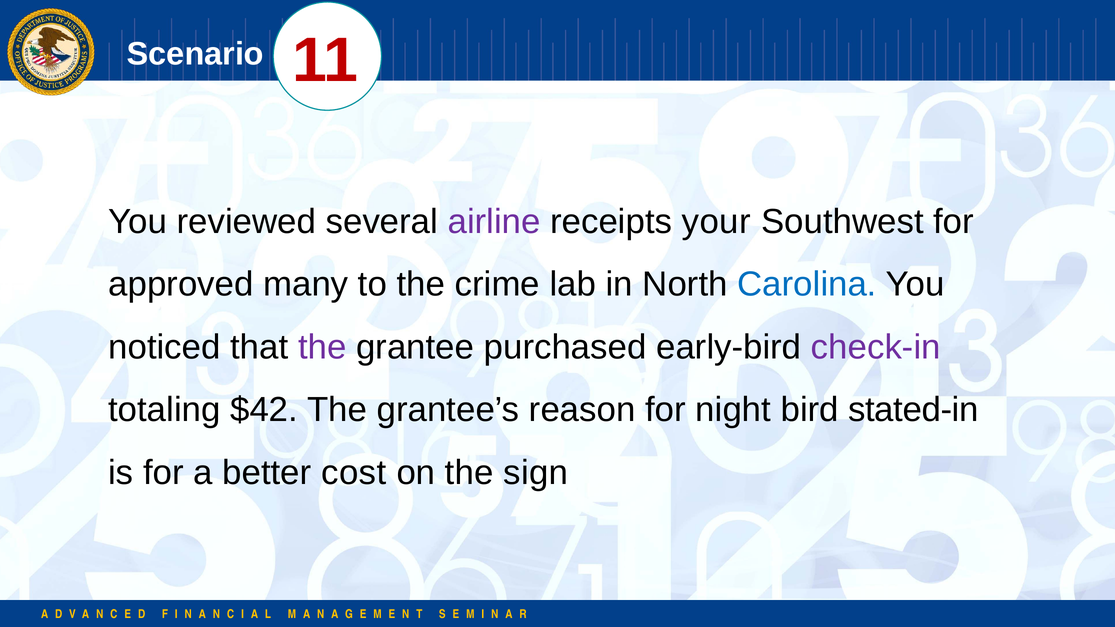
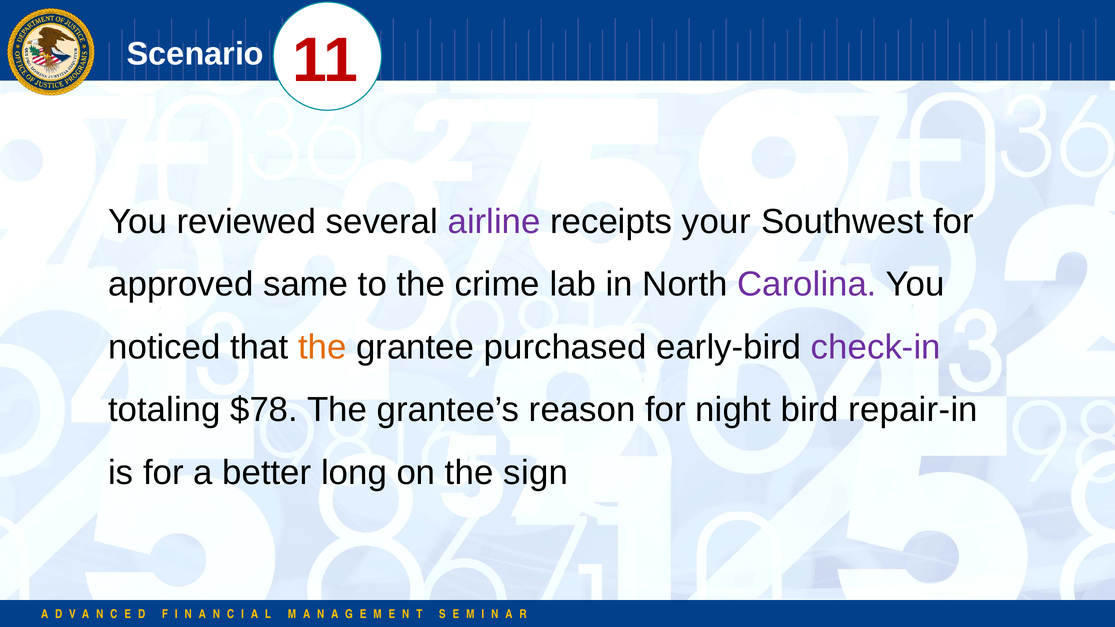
many: many -> same (306, 285)
Carolina colour: blue -> purple (807, 285)
the colour: purple -> orange (322, 347)
$42: $42 -> $78 (264, 410)
stated-in: stated-in -> repair-in (913, 410)
cost: cost -> long (354, 473)
